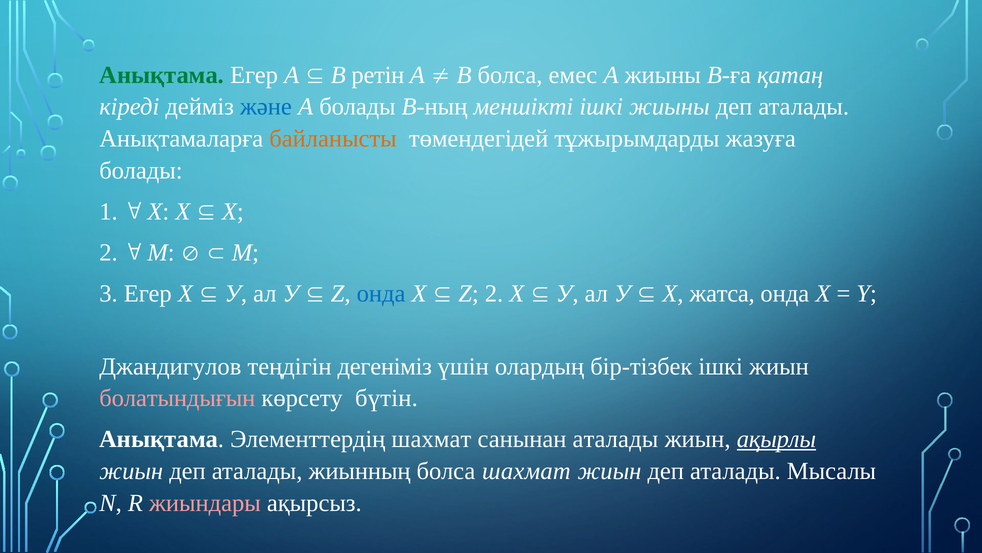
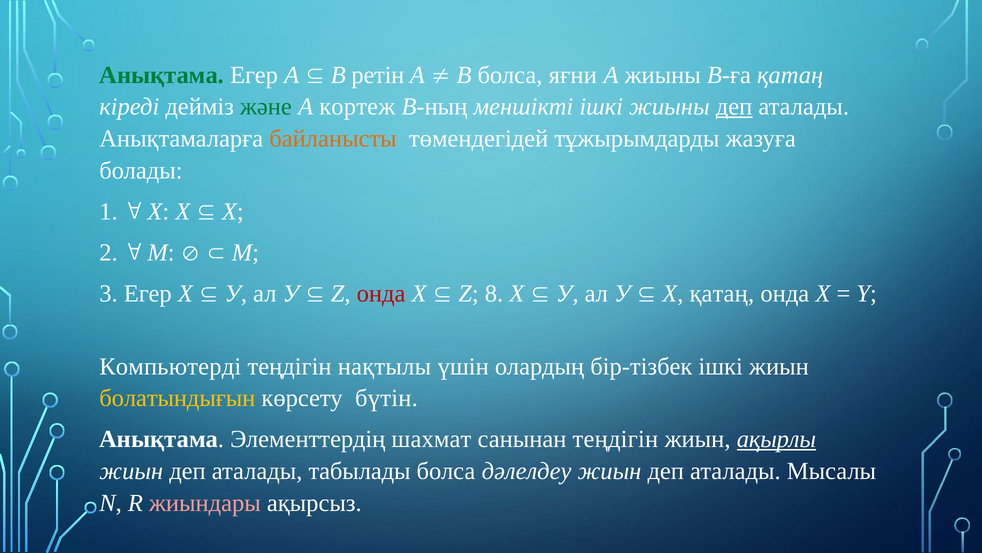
емес: емес -> яғни (573, 75)
және colour: blue -> green (266, 107)
А болады: болады -> кортеж (357, 107)
деп underline: none -> present (734, 107)
онда colour: blue -> red (381, 293)
Z 2: 2 -> 8 (494, 293)
Х жатса: жатса -> қатаң (722, 293)
Джандигулов: Джандигулов -> Компьютерді (170, 366)
дегеніміз: дегеніміз -> нақтылы (385, 366)
болатындығын colour: pink -> yellow (177, 398)
санынан аталады: аталады -> теңдігін (615, 439)
жиынның: жиынның -> табылады (360, 471)
болса шахмат: шахмат -> дәлелдеу (527, 471)
